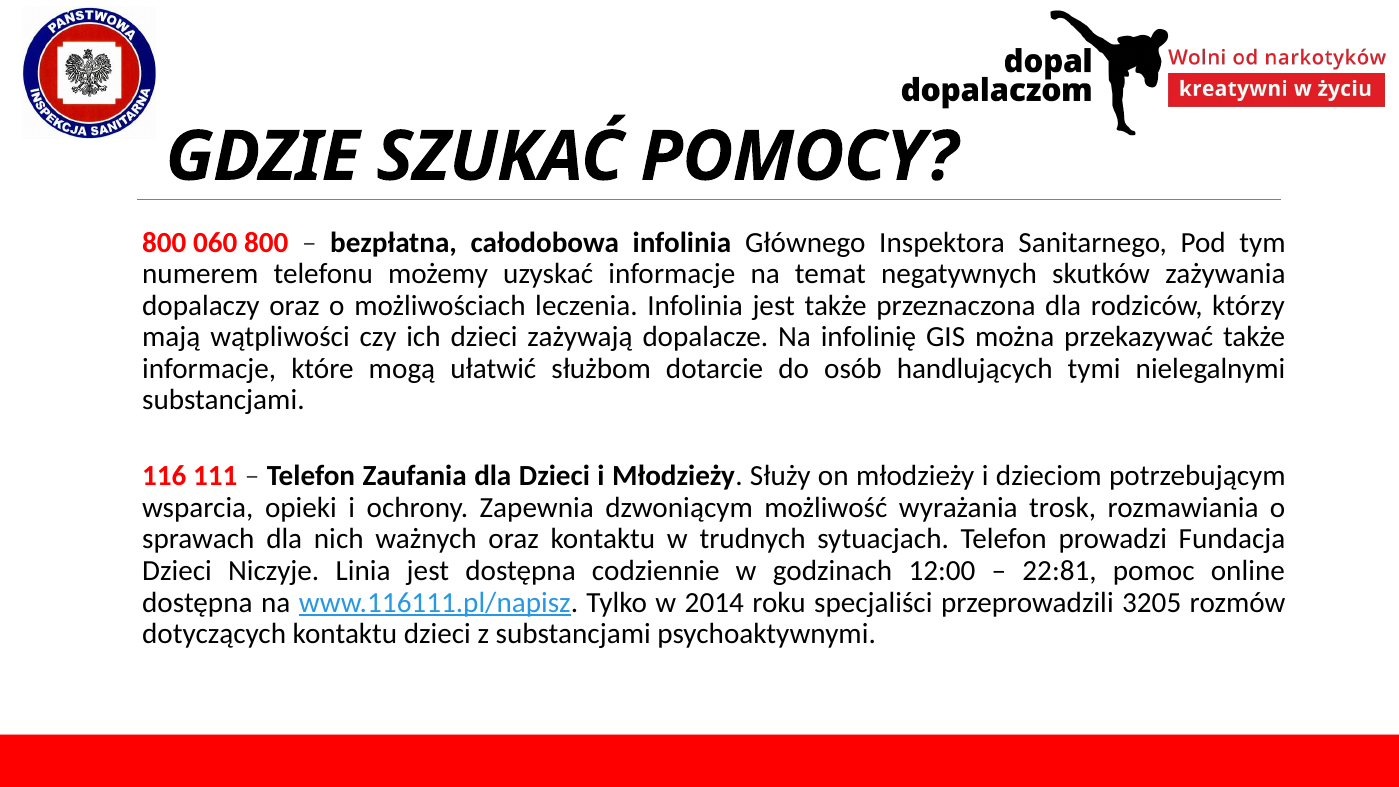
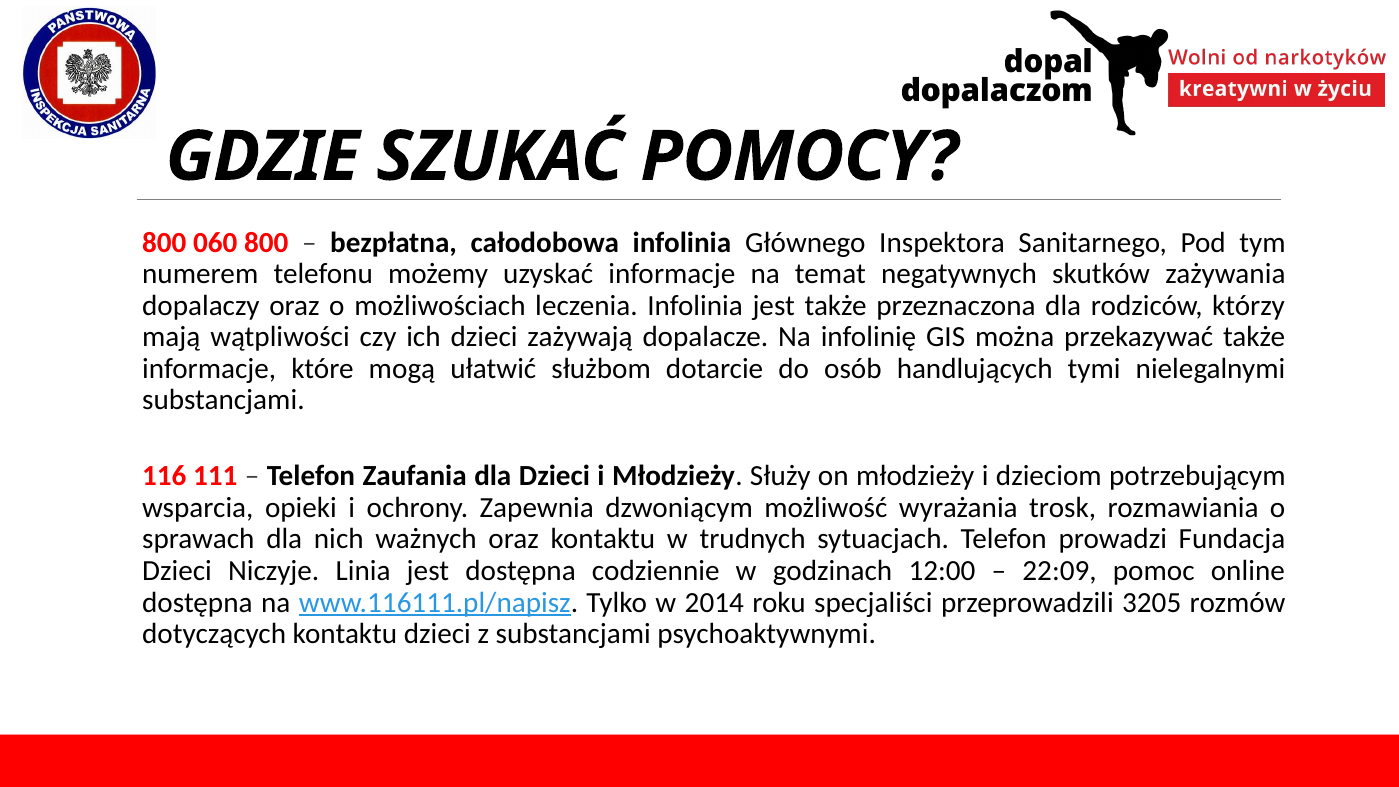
22:81: 22:81 -> 22:09 (1060, 570)
